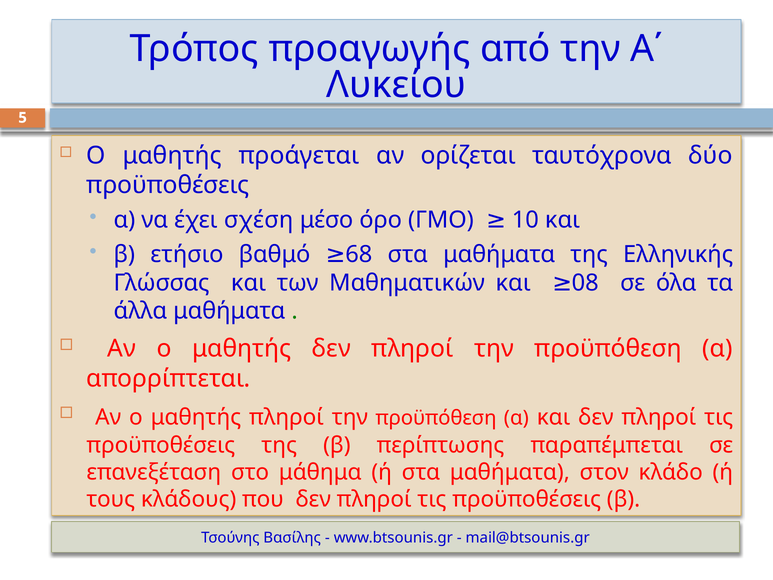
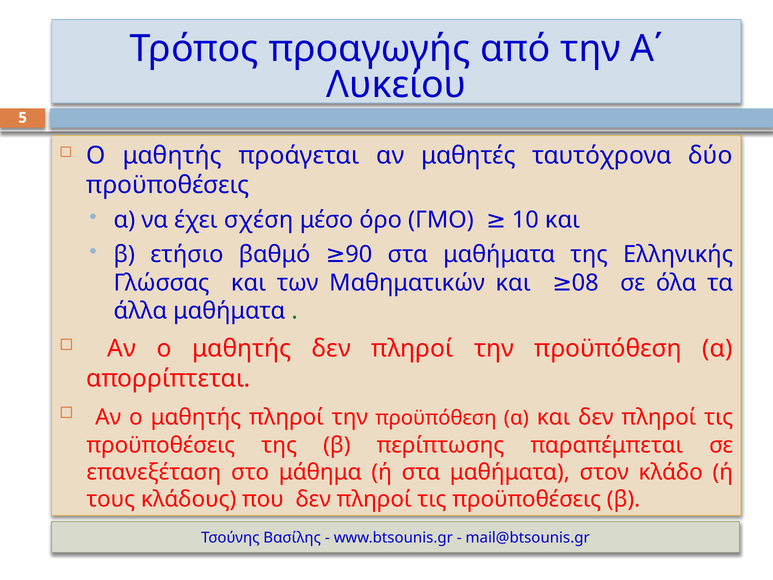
ορίζεται: ορίζεται -> μαθητές (468, 156)
68: 68 -> 90 (359, 254)
